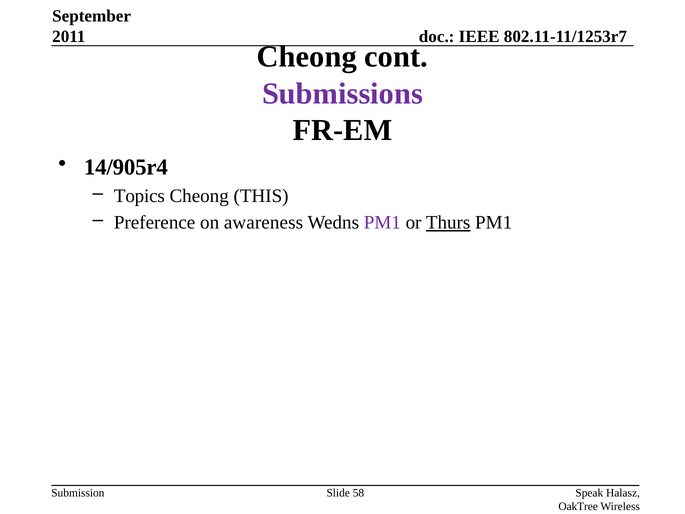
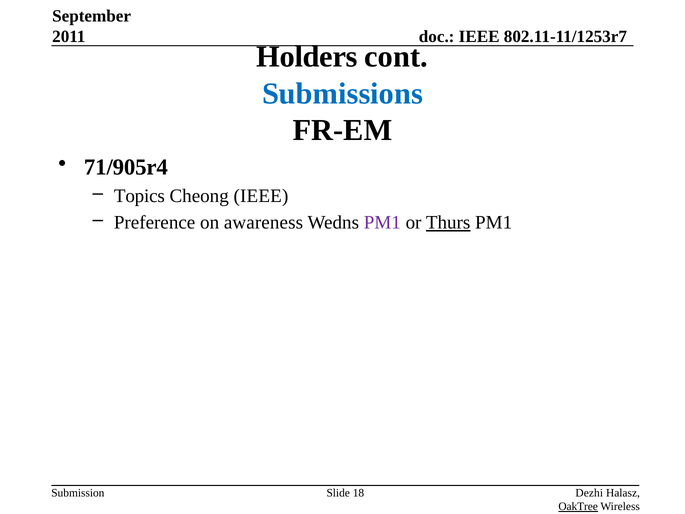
Cheong: Cheong -> Holders (307, 57)
Submissions colour: purple -> blue (342, 93)
14/905r4: 14/905r4 -> 71/905r4 (126, 167)
Cheong THIS: THIS -> IEEE (261, 196)
58: 58 -> 18 (358, 493)
Speak: Speak -> Dezhi (589, 493)
OakTree underline: none -> present (578, 506)
